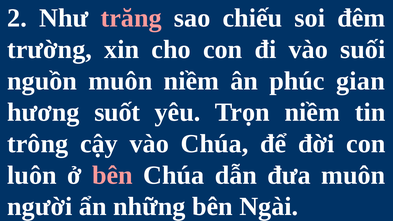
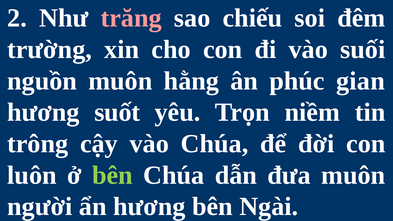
muôn niềm: niềm -> hằng (191, 81)
bên colour: pink -> light green (112, 175)
ẩn những: những -> hương (149, 207)
